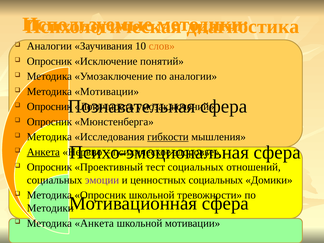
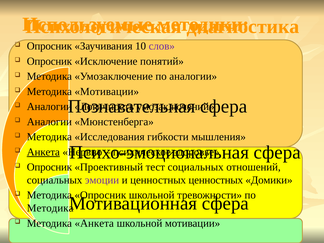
Аналогии: Аналогии -> Опросник (49, 46)
слов colour: orange -> purple (162, 46)
Опросник: Опросник -> Аналогии (49, 107)
Опросник: Опросник -> Аналогии (49, 122)
гибкости underline: present -> none (168, 137)
ценностных социальных: социальных -> ценностных (216, 180)
Методики: Методики -> Методика (50, 208)
